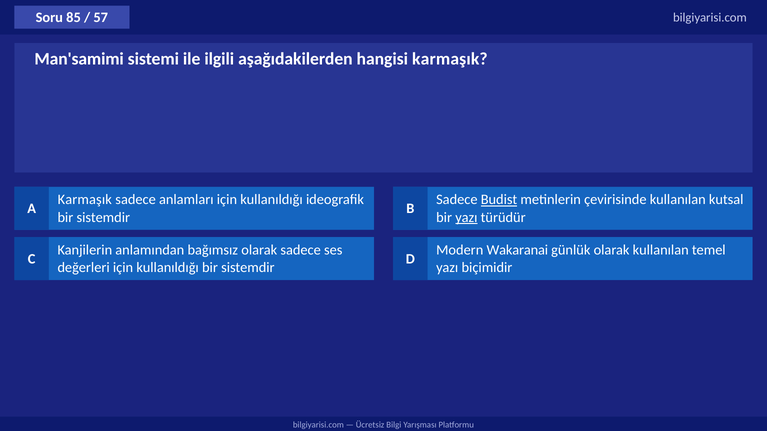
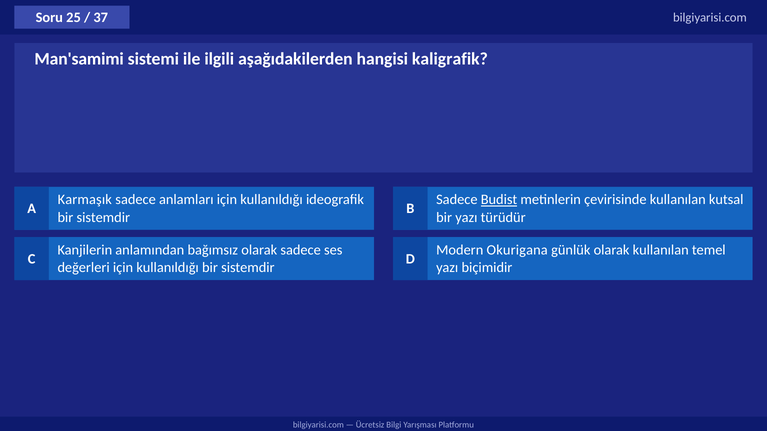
85: 85 -> 25 (74, 18)
57: 57 -> 37 (101, 18)
hangisi karmaşık: karmaşık -> kaligrafik (450, 59)
yazı underline: present -> none (466, 217)
Wakaranai: Wakaranai -> Okurigana (517, 250)
